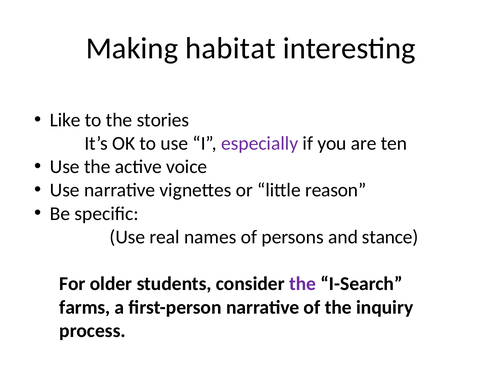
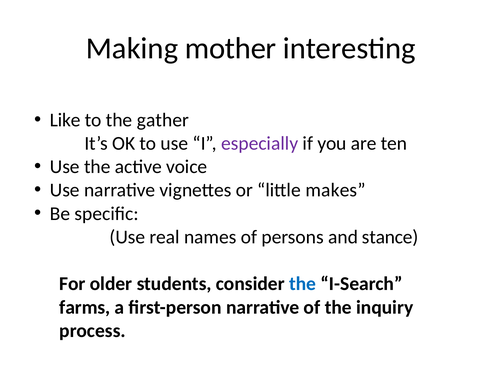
habitat: habitat -> mother (231, 49)
stories: stories -> gather (163, 120)
reason: reason -> makes (336, 190)
the colour: purple -> blue (303, 284)
